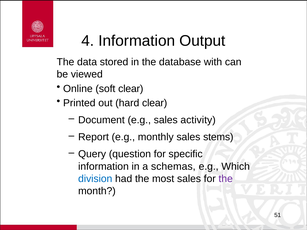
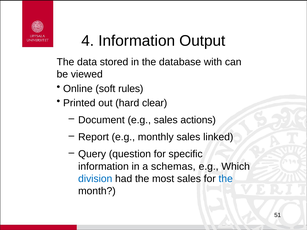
soft clear: clear -> rules (131, 89)
activity: activity -> actions (198, 120)
stems: stems -> linked (218, 137)
the colour: purple -> blue (226, 179)
